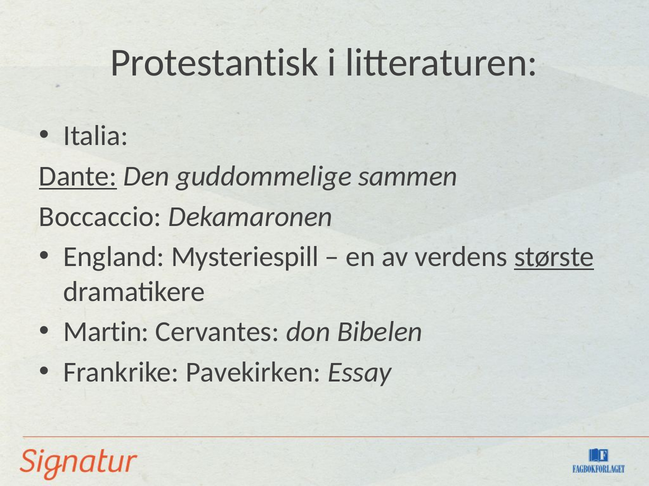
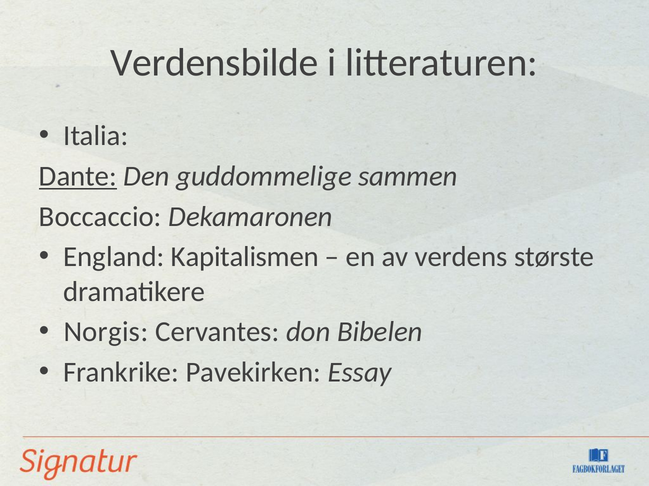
Protestantisk: Protestantisk -> Verdensbilde (214, 63)
Mysteriespill: Mysteriespill -> Kapitalismen (245, 257)
største underline: present -> none (554, 257)
Martin: Martin -> Norgis (106, 332)
